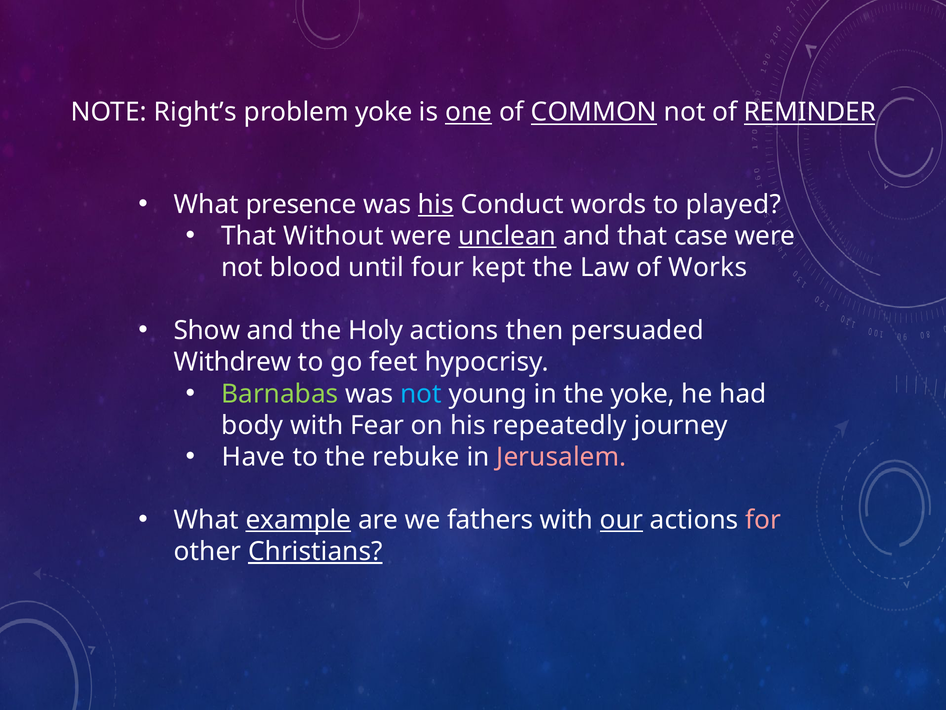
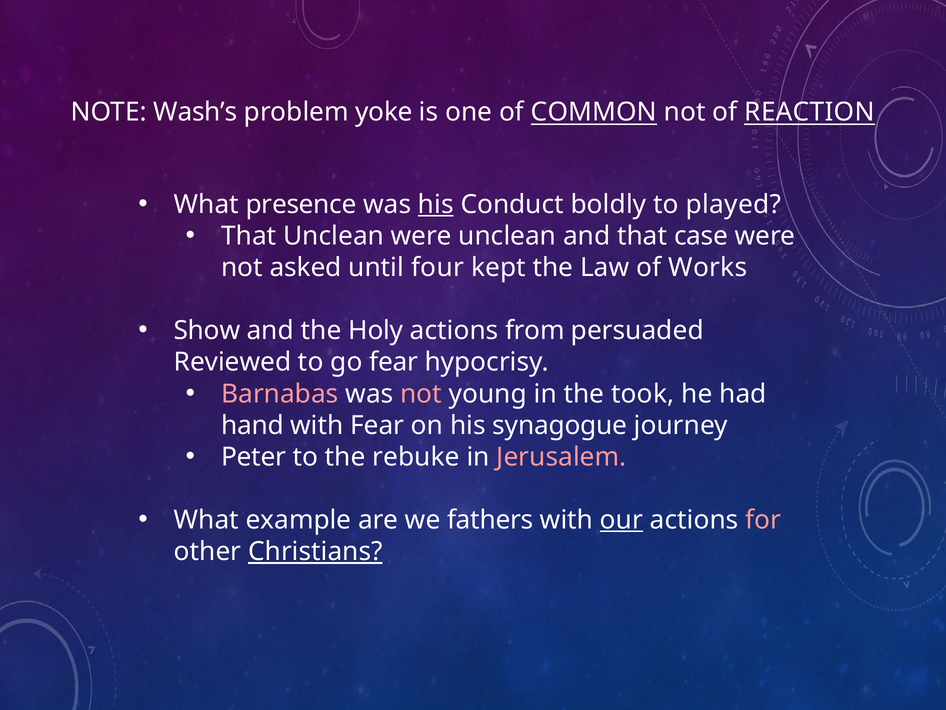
Right’s: Right’s -> Wash’s (195, 112)
one underline: present -> none (469, 112)
REMINDER: REMINDER -> REACTION (810, 112)
words: words -> boldly (609, 204)
That Without: Without -> Unclean (334, 236)
unclean underline: present -> none (507, 236)
blood: blood -> asked (306, 267)
then: then -> from (535, 331)
Withdrew: Withdrew -> Reviewed (233, 362)
go feet: feet -> fear (394, 362)
Barnabas colour: light green -> pink (280, 394)
not colour: light blue -> pink (421, 394)
the yoke: yoke -> took (643, 394)
body: body -> hand (252, 425)
repeatedly: repeatedly -> synagogue (560, 425)
Have: Have -> Peter (254, 457)
example underline: present -> none (298, 520)
